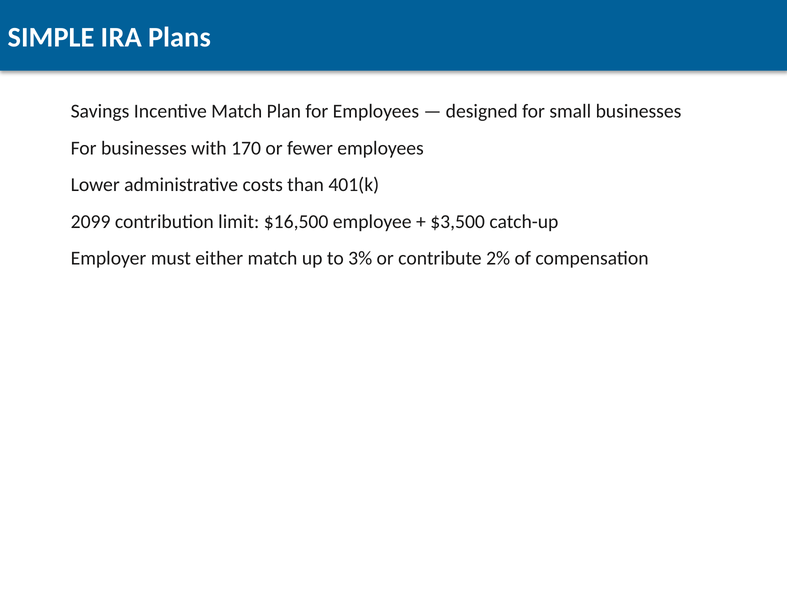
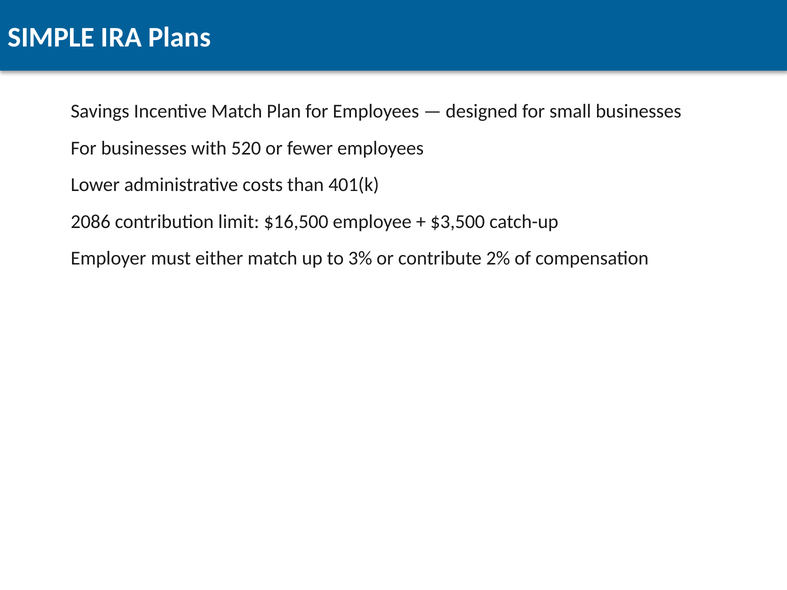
170: 170 -> 520 (246, 148)
2099: 2099 -> 2086 (91, 222)
